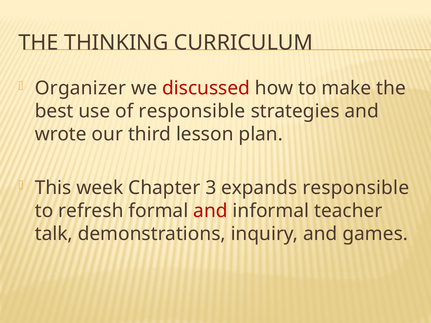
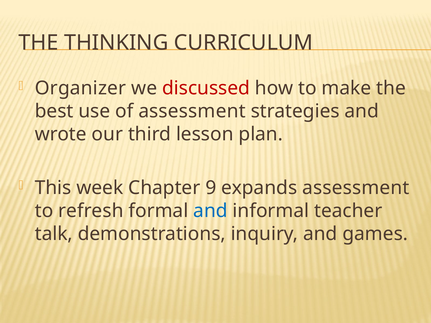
of responsible: responsible -> assessment (192, 111)
3: 3 -> 9 (211, 188)
expands responsible: responsible -> assessment (356, 188)
and colour: red -> blue (210, 211)
